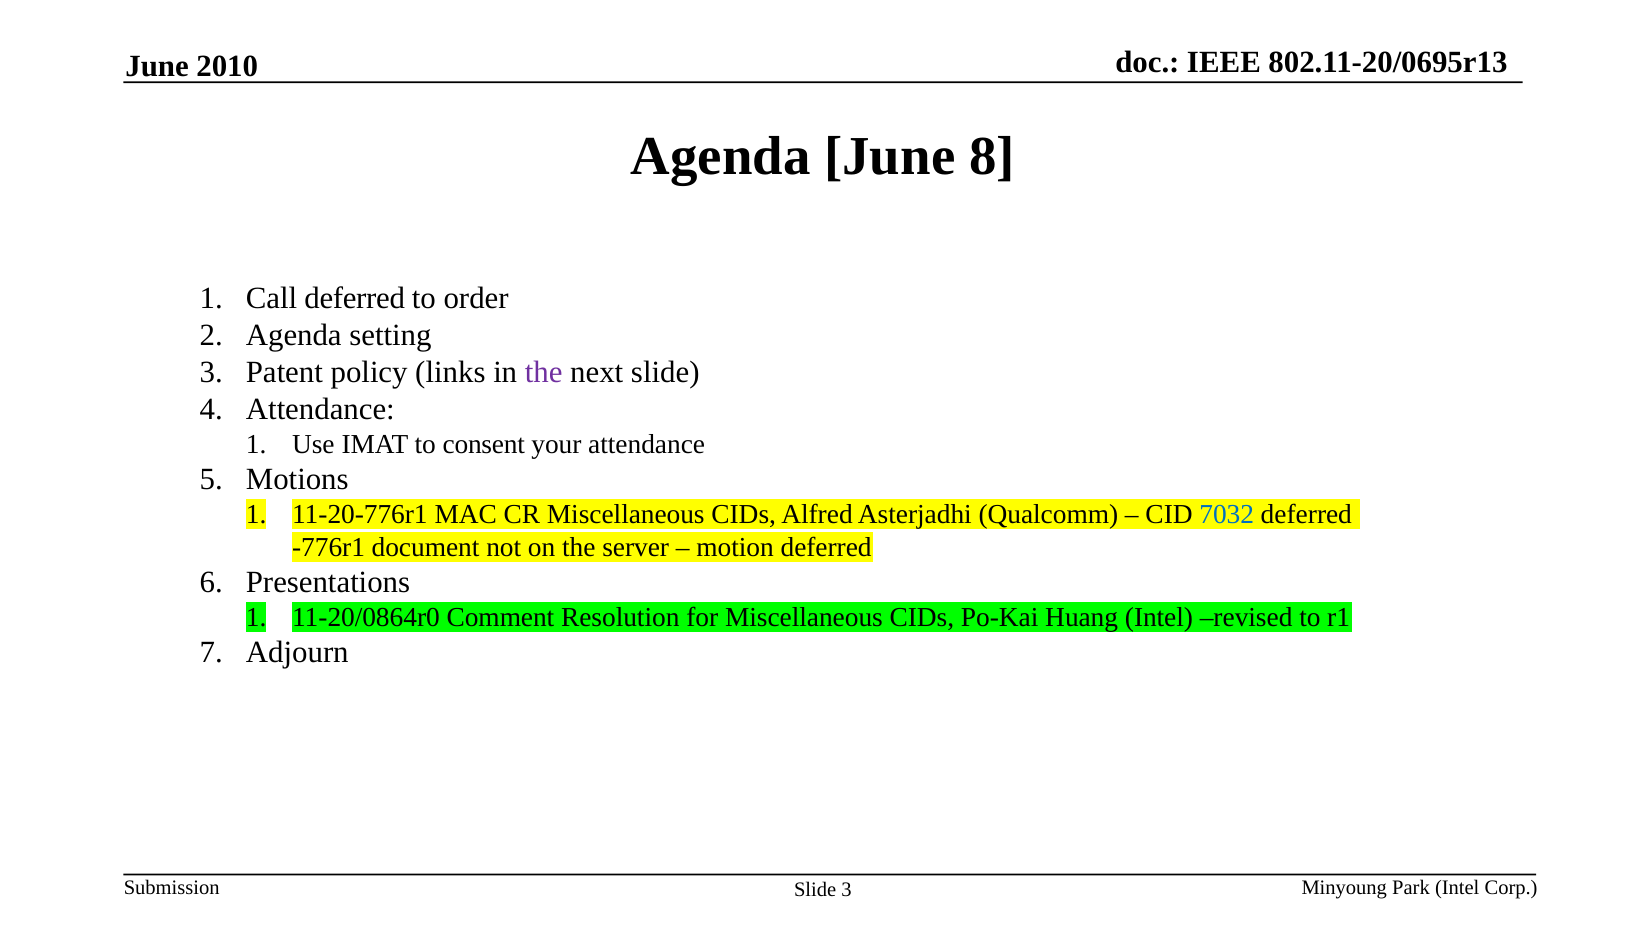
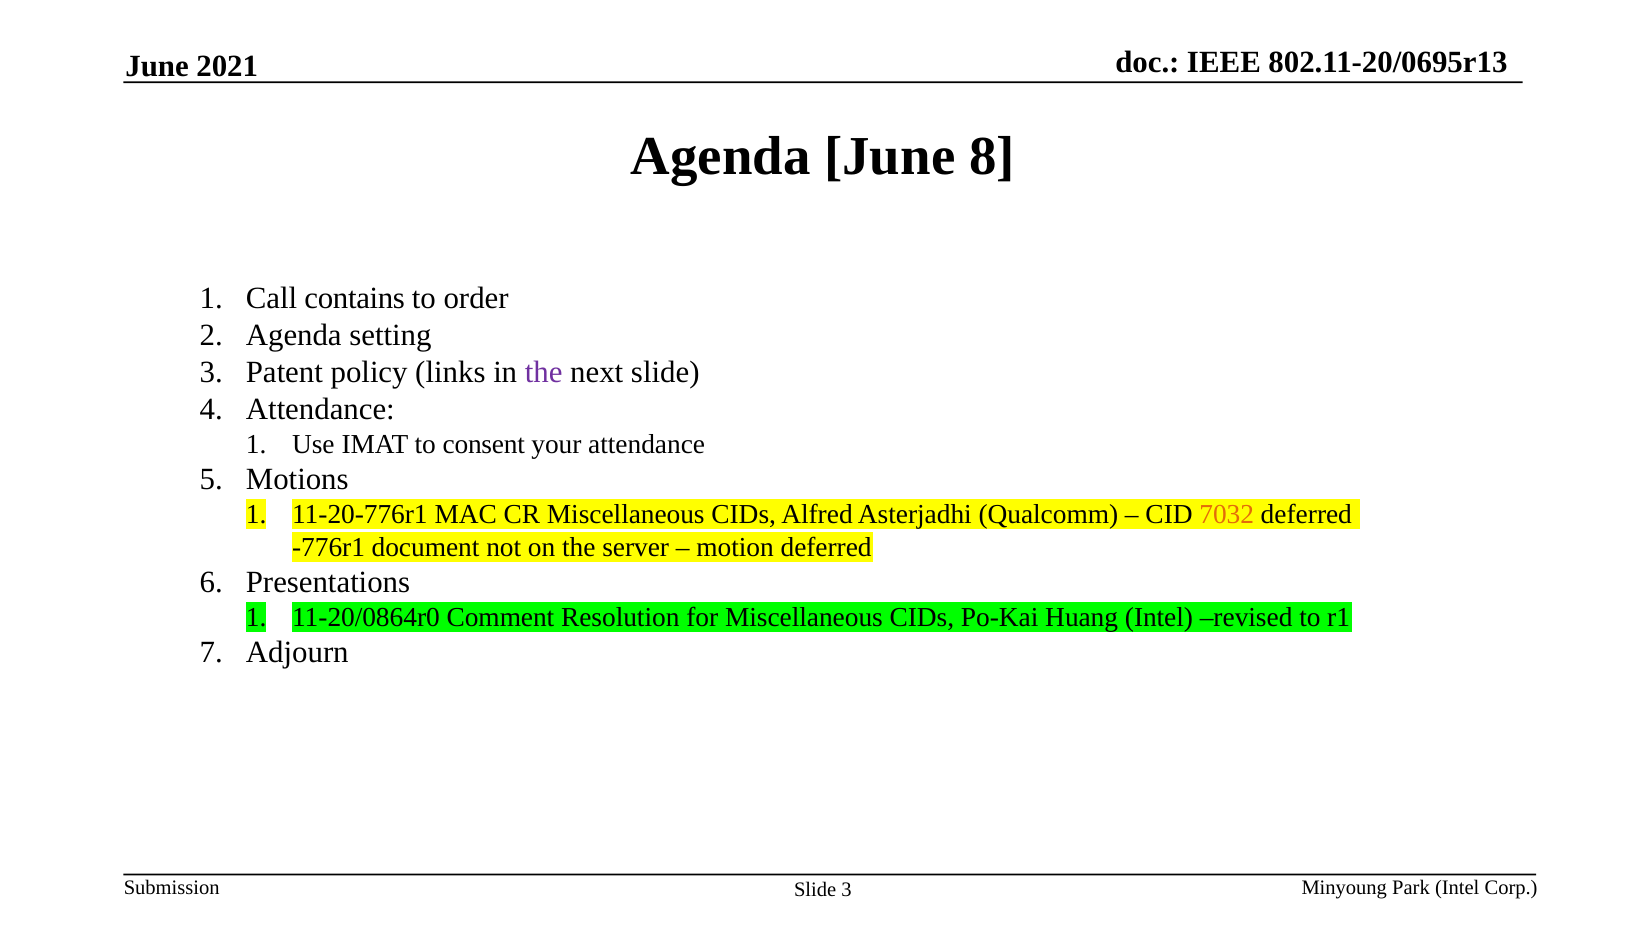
2010: 2010 -> 2021 (227, 66)
Call deferred: deferred -> contains (355, 298)
7032 colour: blue -> orange (1227, 514)
